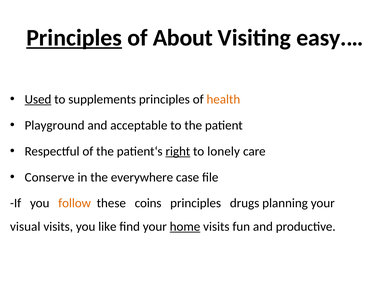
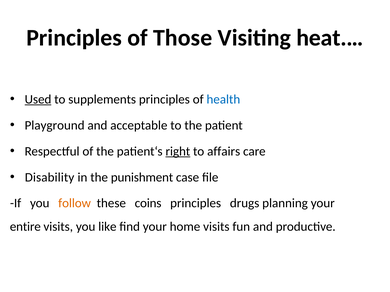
Principles underline: present -> none (74, 38)
About: About -> Those (183, 38)
easy.…: easy.… -> heat.… (330, 38)
health colour: orange -> blue (223, 100)
lonely: lonely -> affairs (224, 152)
Conserve: Conserve -> Disability (50, 178)
everywhere: everywhere -> punishment (142, 178)
visual: visual -> entire (25, 227)
home underline: present -> none (185, 227)
